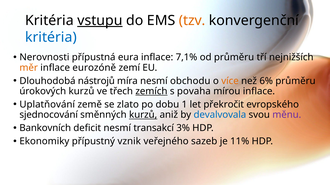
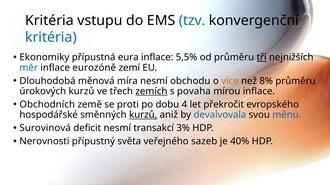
vstupu underline: present -> none (100, 21)
tzv colour: orange -> blue (192, 21)
Nerovnosti: Nerovnosti -> Ekonomiky (44, 57)
7,1%: 7,1% -> 5,5% (187, 57)
tří underline: none -> present (262, 57)
měr colour: orange -> blue (29, 68)
nástrojů: nástrojů -> měnová (96, 81)
6%: 6% -> 8% (266, 81)
Uplatňování: Uplatňování -> Obchodních (47, 105)
zlato: zlato -> proti (128, 105)
1: 1 -> 4 (184, 105)
sjednocování: sjednocování -> hospodářské (49, 115)
měnu colour: purple -> blue (287, 115)
Bankovních: Bankovních -> Surovinová (45, 128)
Ekonomiky: Ekonomiky -> Nerovnosti (44, 142)
vznik: vznik -> světa (129, 142)
11%: 11% -> 40% (240, 142)
